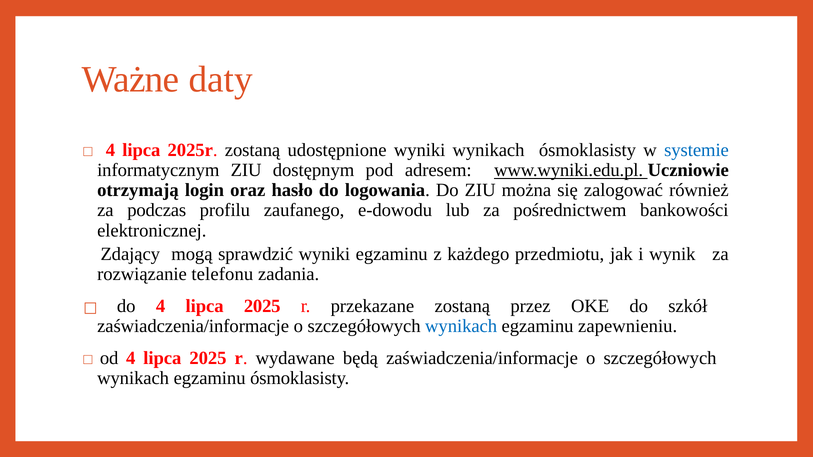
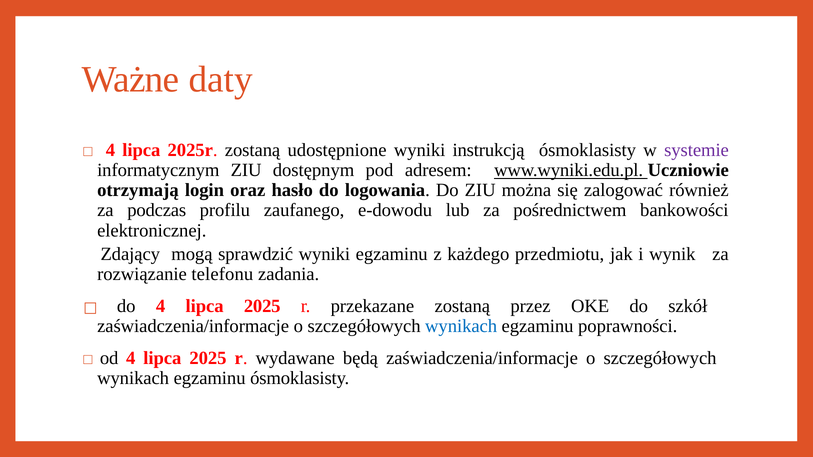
wyniki wynikach: wynikach -> instrukcją (489, 150)
systemie colour: blue -> purple (697, 150)
zapewnieniu: zapewnieniu -> poprawności (628, 326)
